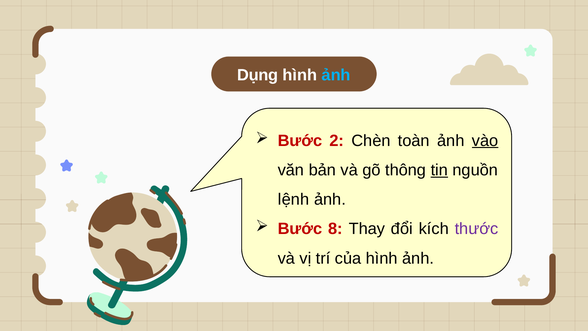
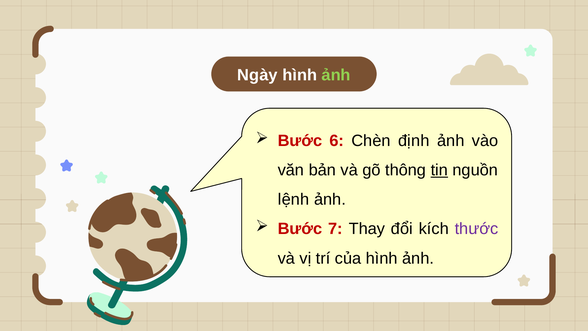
Dụng: Dụng -> Ngày (258, 75)
ảnh colour: light blue -> light green (336, 75)
2: 2 -> 6 (337, 141)
toàn: toàn -> định (414, 141)
vào underline: present -> none (485, 141)
8: 8 -> 7 (335, 229)
